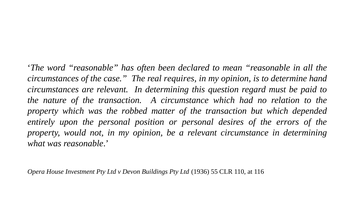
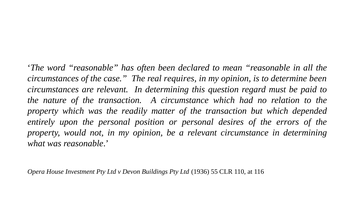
determine hand: hand -> been (318, 79)
robbed: robbed -> readily (134, 111)
